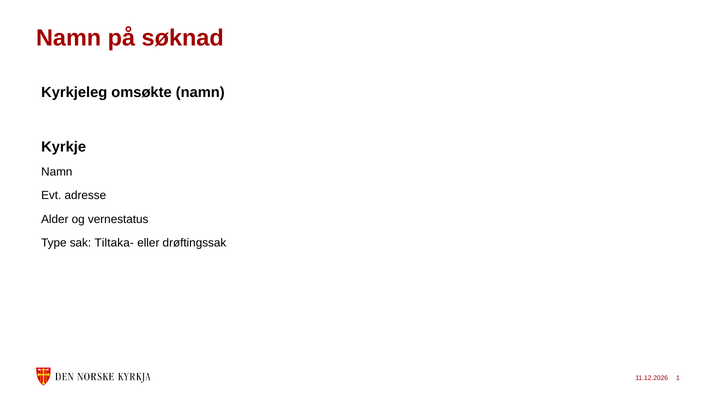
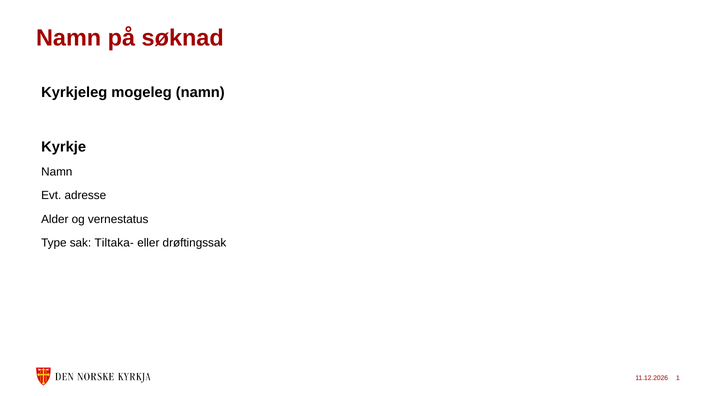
omsøkte: omsøkte -> mogeleg (142, 92)
